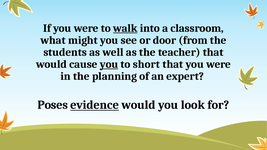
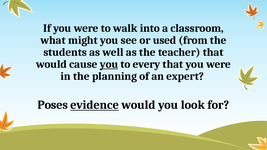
walk underline: present -> none (125, 28)
door: door -> used (165, 40)
short: short -> every (147, 64)
